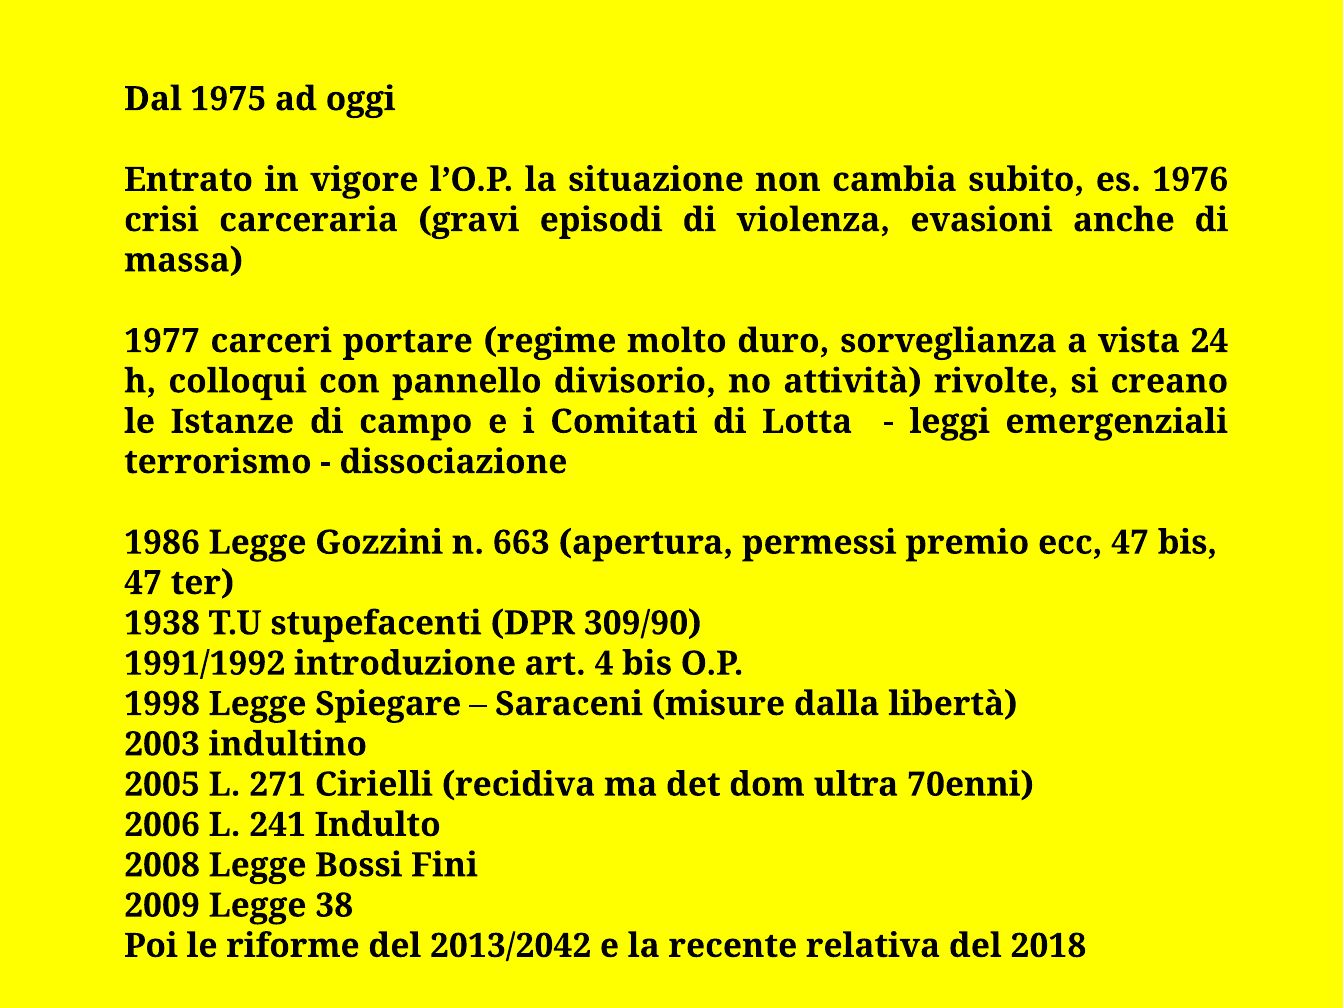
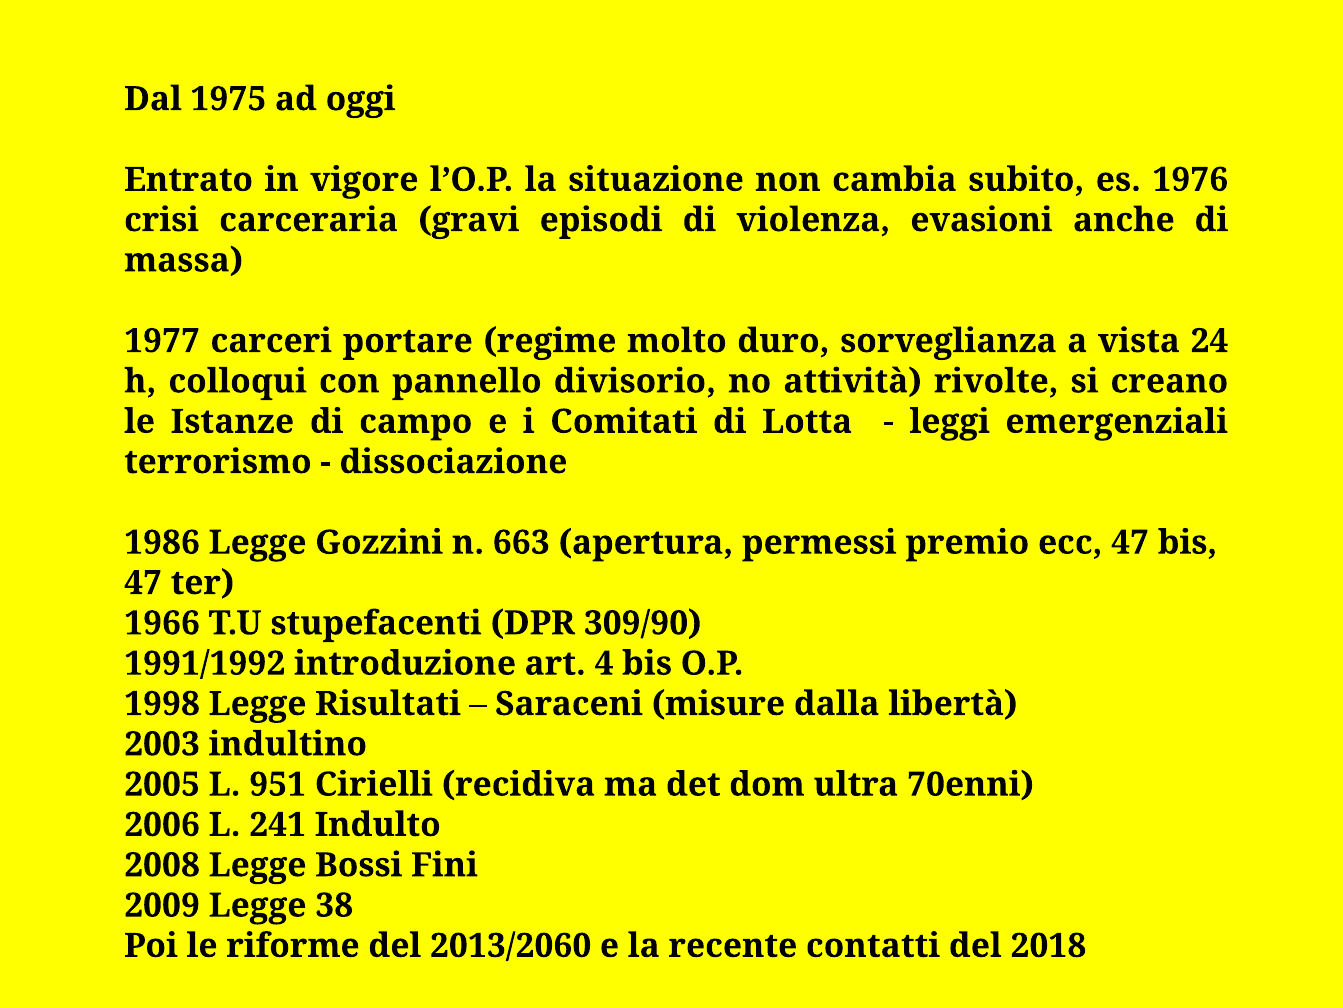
1938: 1938 -> 1966 (162, 623)
Spiegare: Spiegare -> Risultati (388, 703)
271: 271 -> 951 (278, 784)
2013/2042: 2013/2042 -> 2013/2060 (511, 945)
relativa: relativa -> contatti (873, 945)
